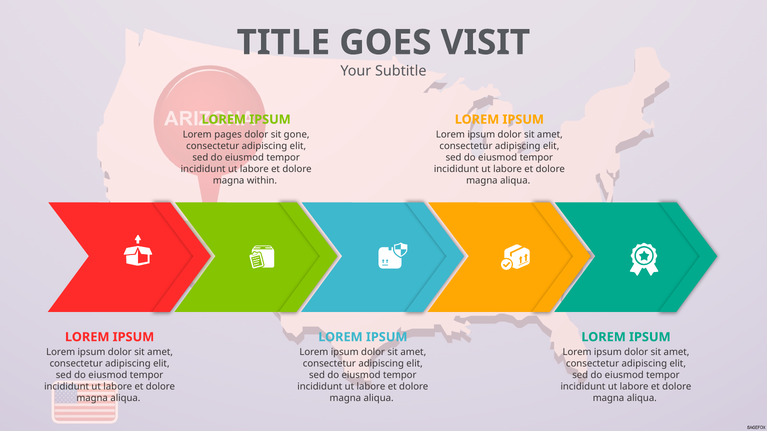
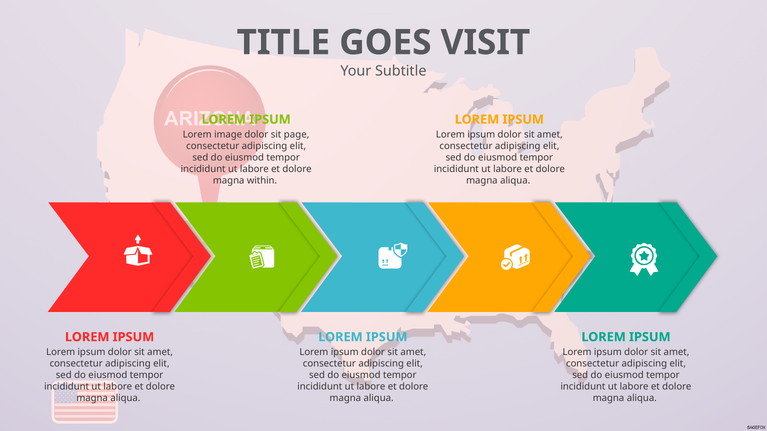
pages: pages -> image (228, 135)
gone: gone -> page (297, 135)
